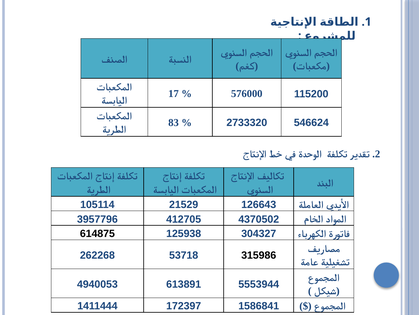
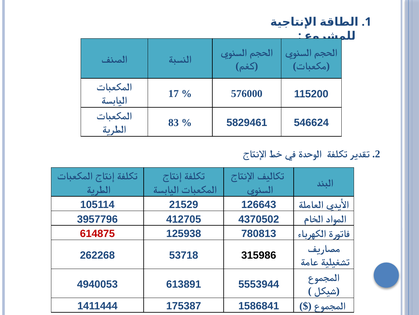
2733320: 2733320 -> 5829461 (247, 123)
614875 colour: black -> red (97, 233)
304327: 304327 -> 780813 (259, 233)
172397: 172397 -> 175387 (184, 305)
